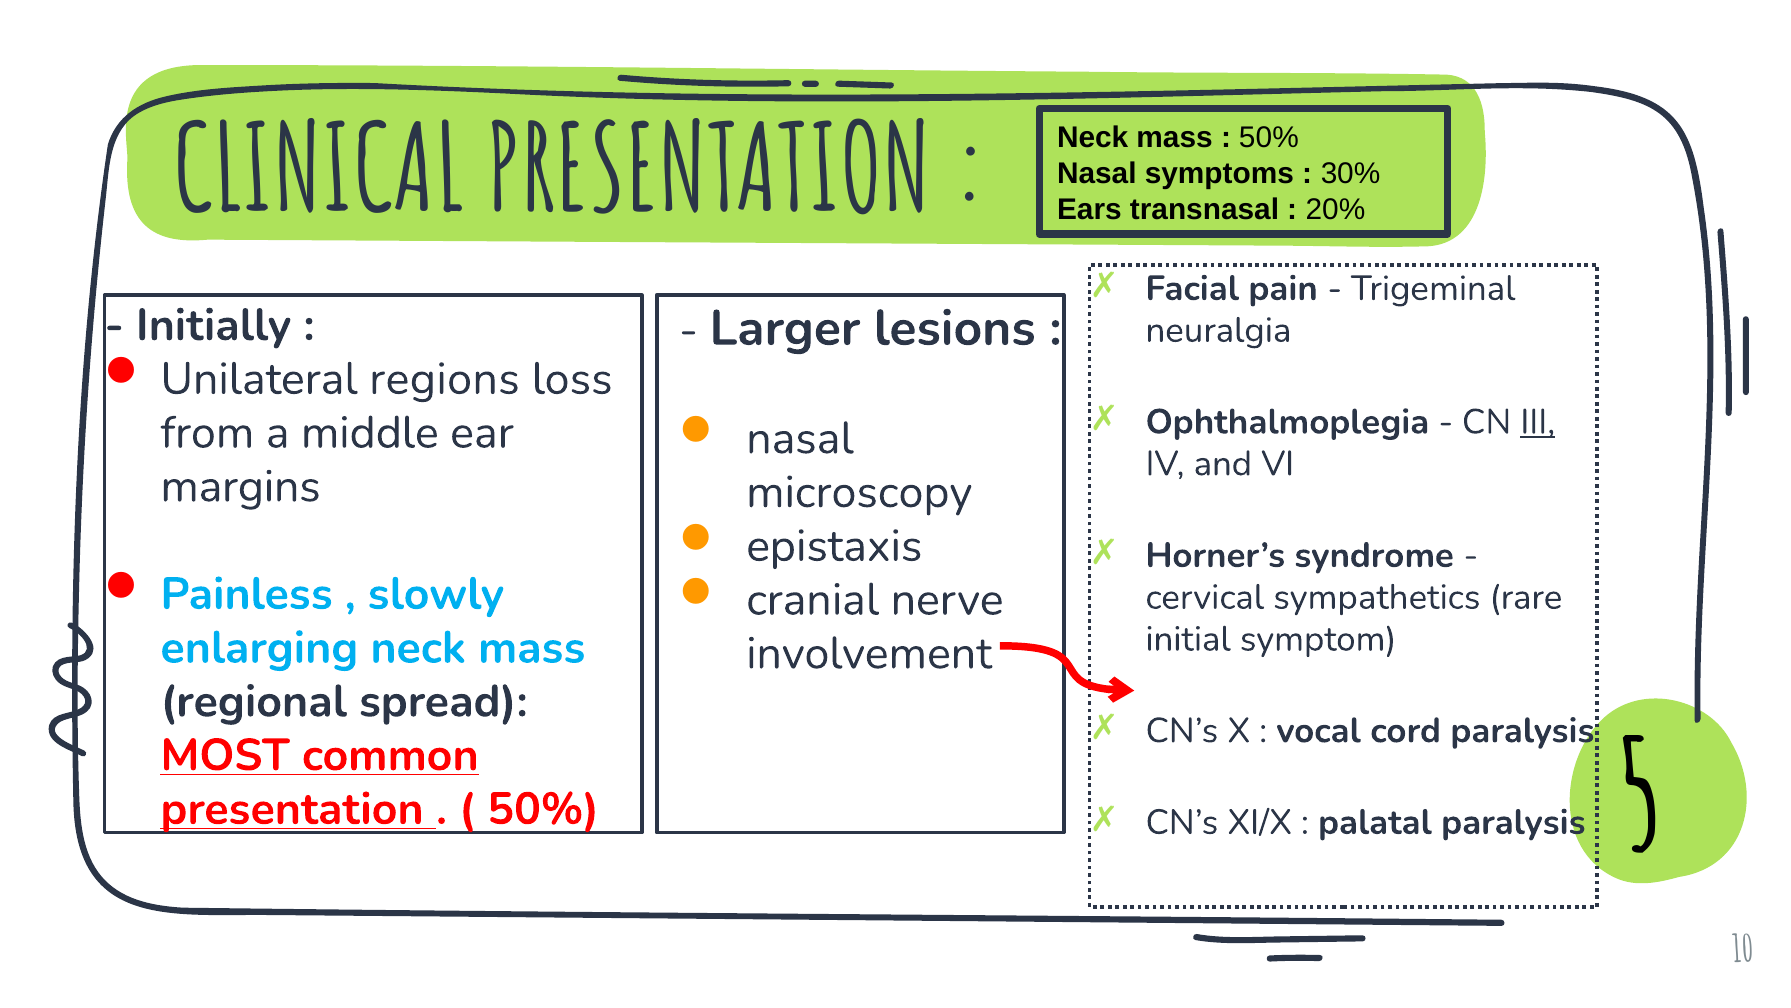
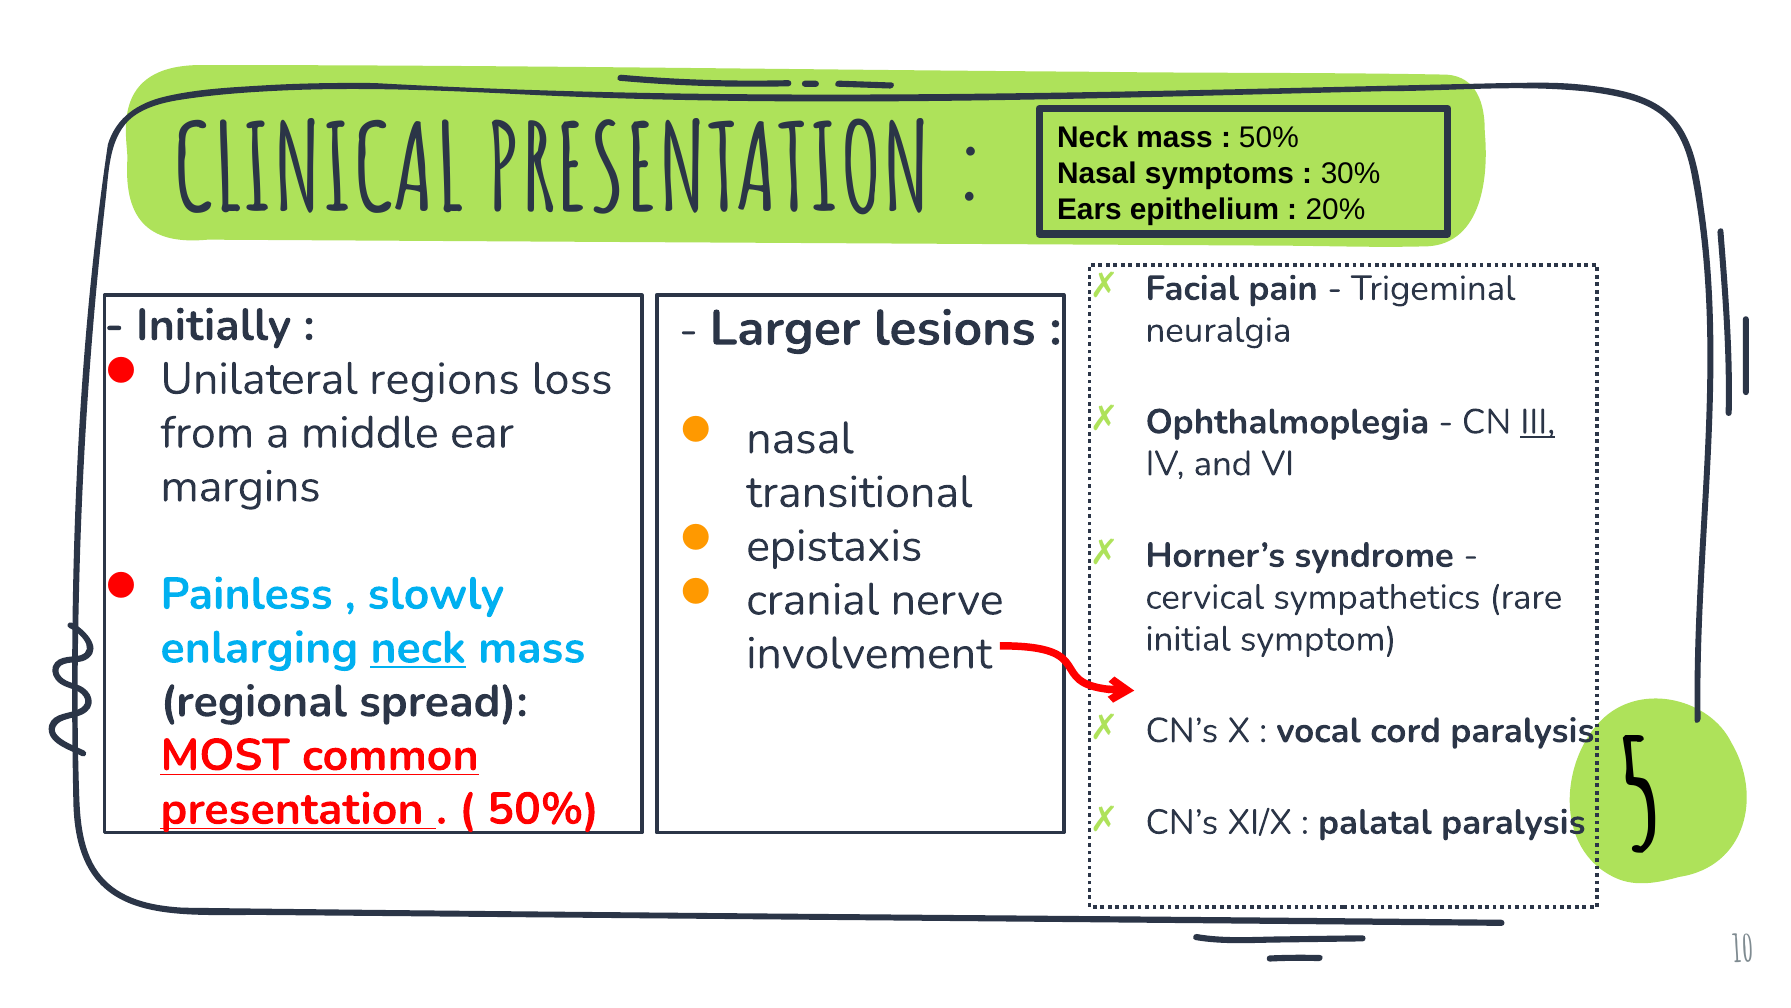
transnasal: transnasal -> epithelium (1204, 209)
microscopy: microscopy -> transitional (859, 492)
neck underline: none -> present (418, 647)
